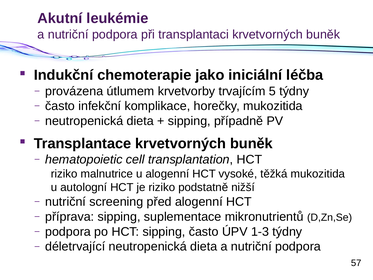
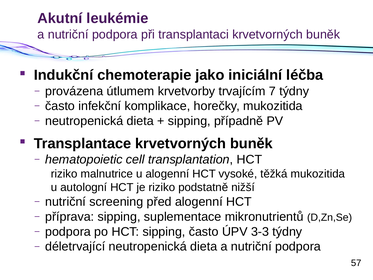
5: 5 -> 7 (272, 91)
1-3: 1-3 -> 3-3 (260, 231)
